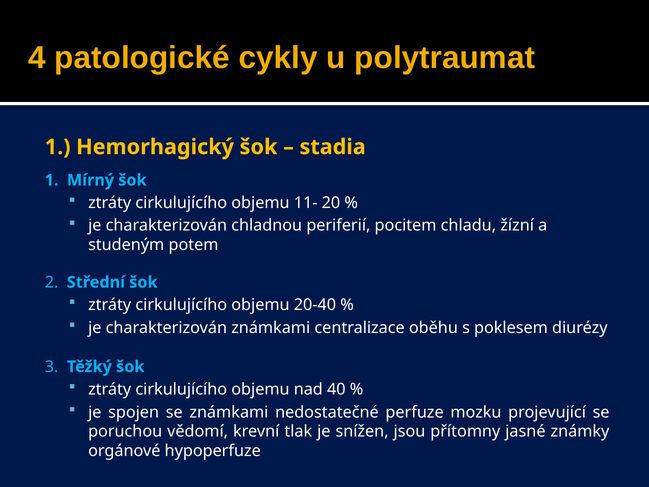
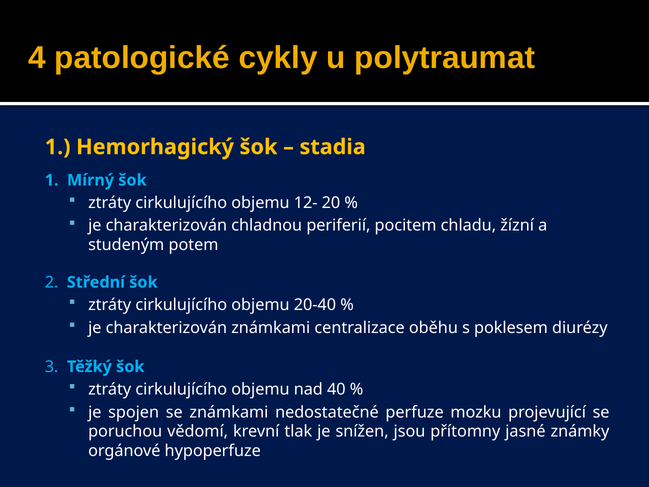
11-: 11- -> 12- (306, 203)
